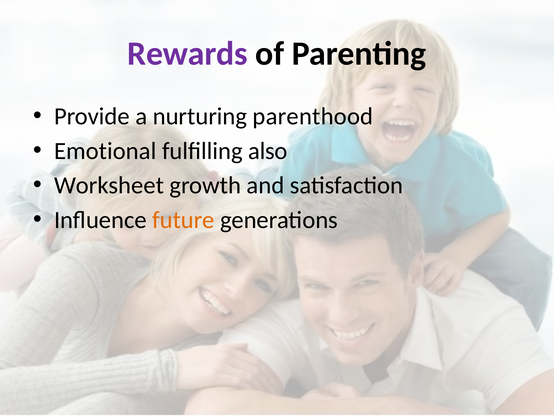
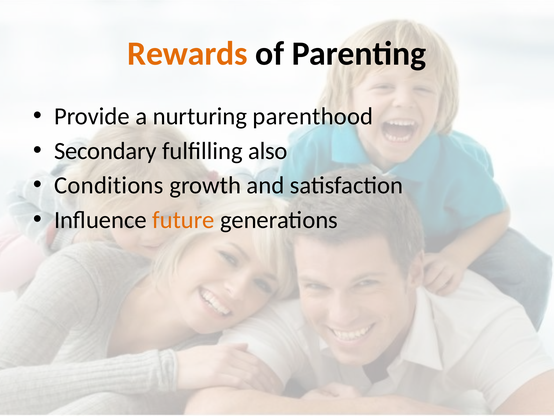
Rewards colour: purple -> orange (187, 54)
Emotional: Emotional -> Secondary (105, 151)
Worksheet: Worksheet -> Conditions (109, 185)
